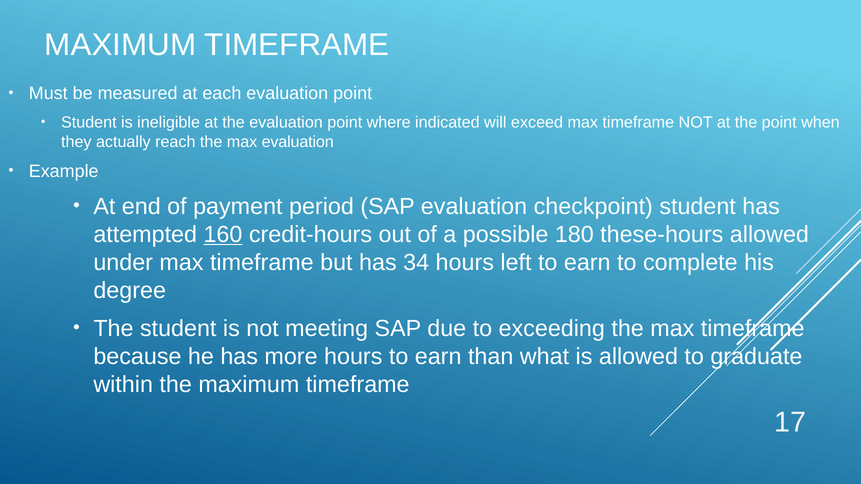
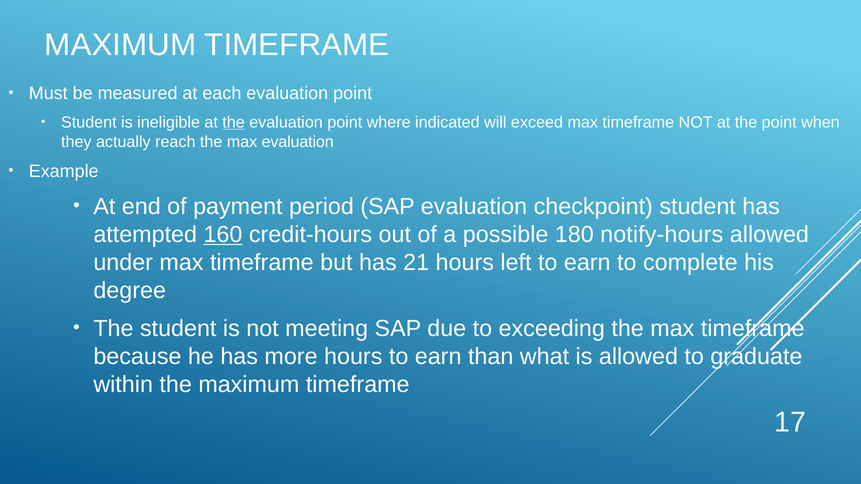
the underline: none -> present (234, 122)
these-hours: these-hours -> notify-hours (662, 235)
34: 34 -> 21 (416, 263)
